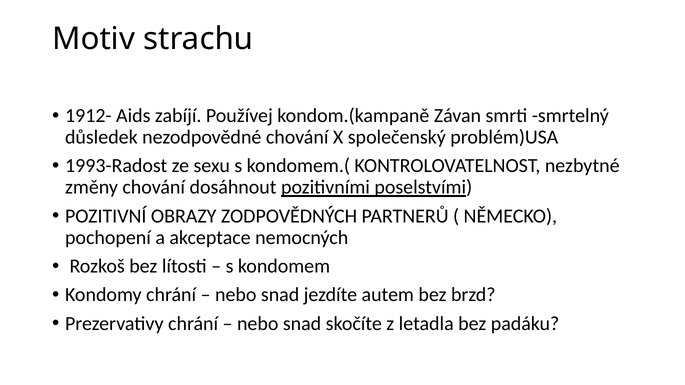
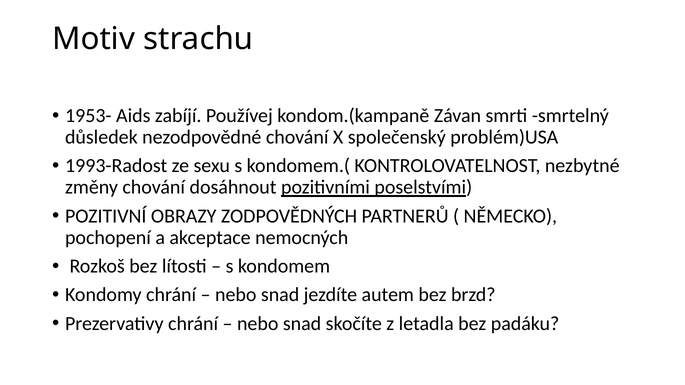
1912-: 1912- -> 1953- (88, 116)
